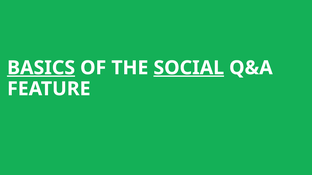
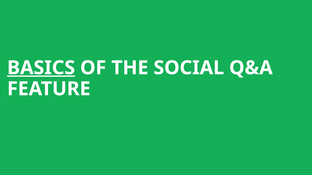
SOCIAL underline: present -> none (189, 68)
